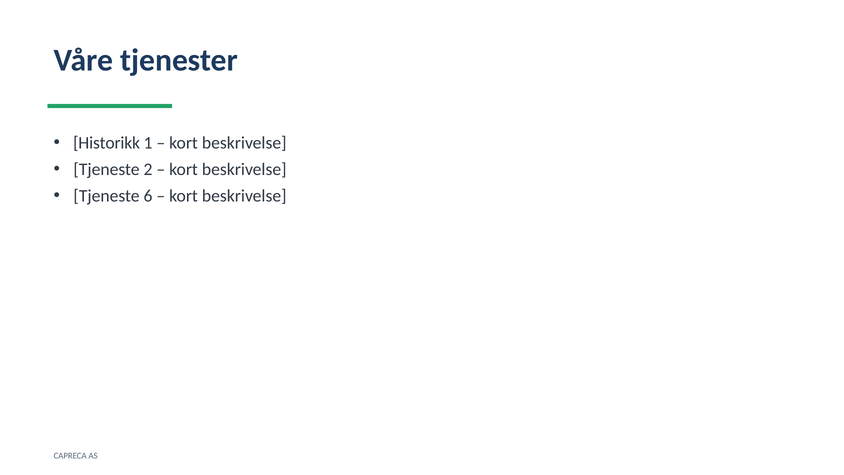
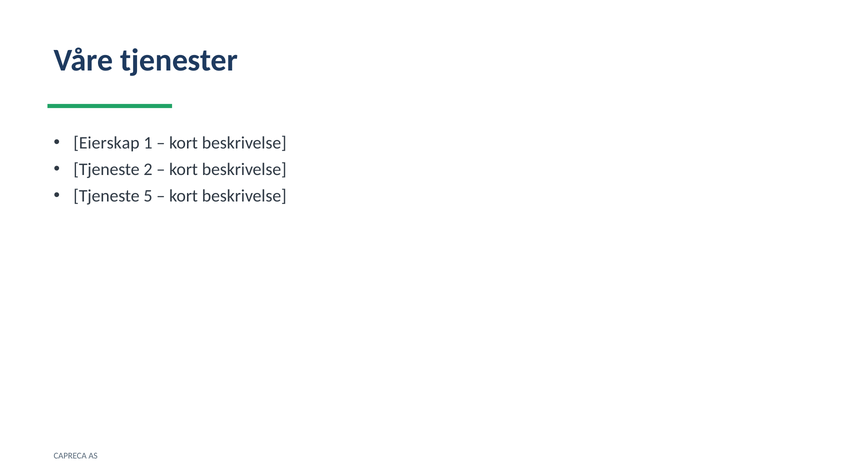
Historikk: Historikk -> Eierskap (107, 143)
6: 6 -> 5 (148, 196)
